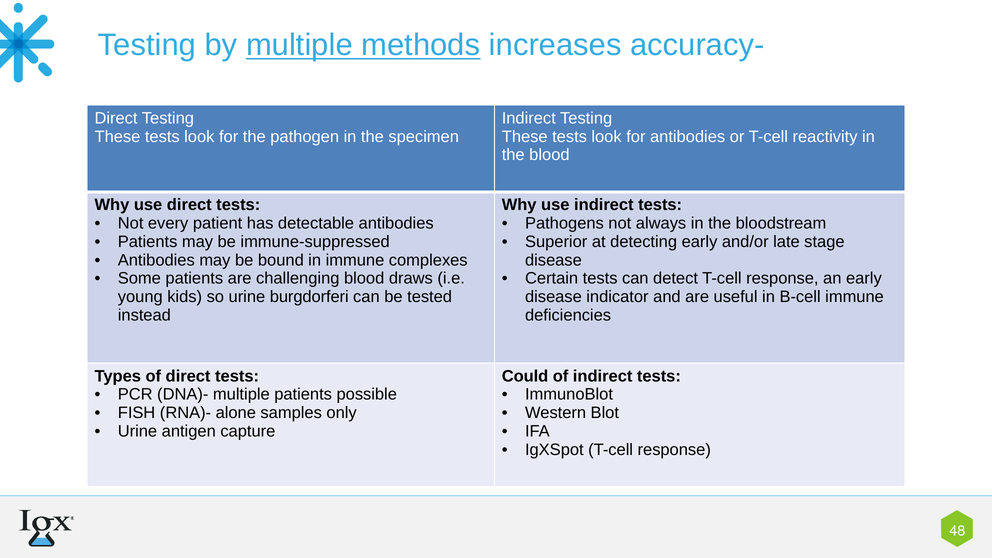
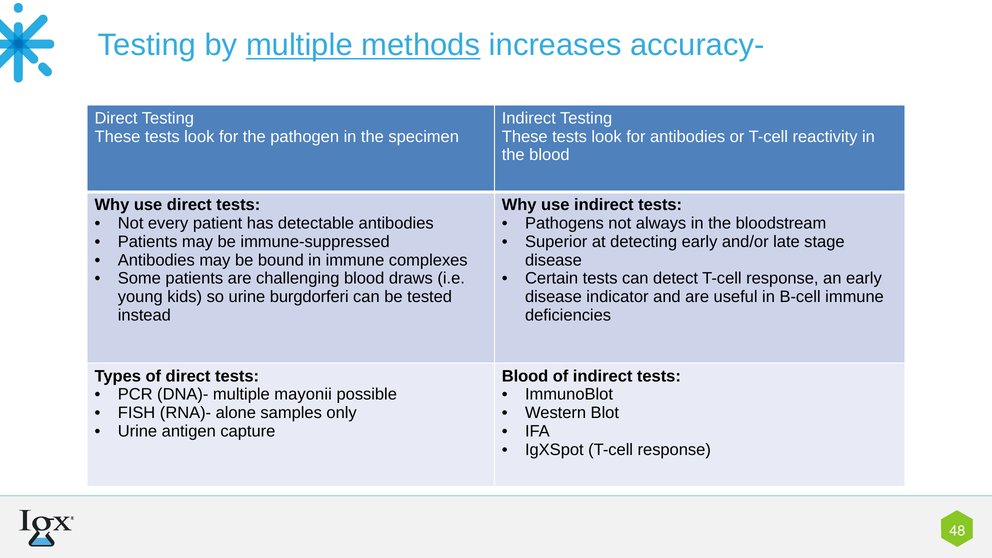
Could: Could -> Blood (525, 376)
multiple patients: patients -> mayonii (303, 395)
